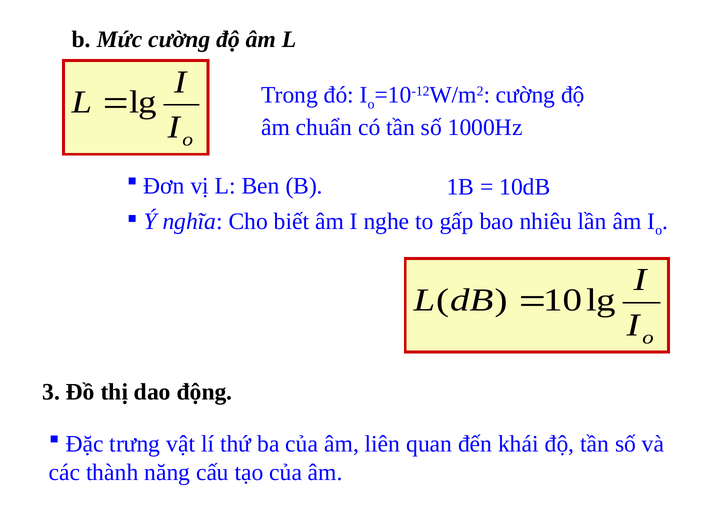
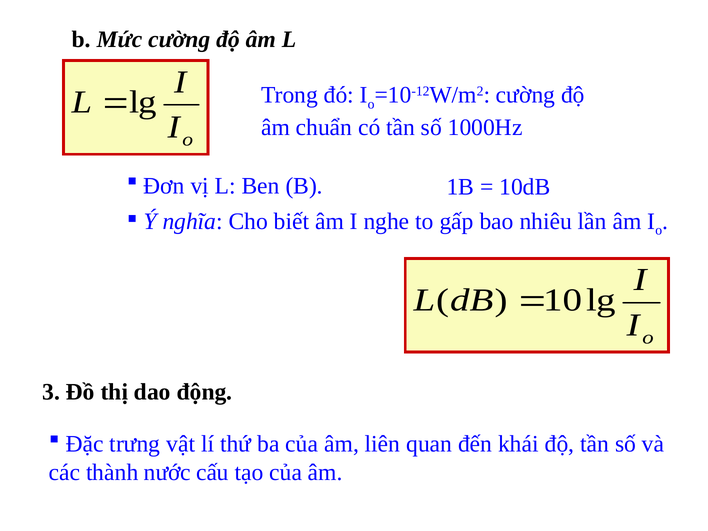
năng: năng -> nước (167, 472)
